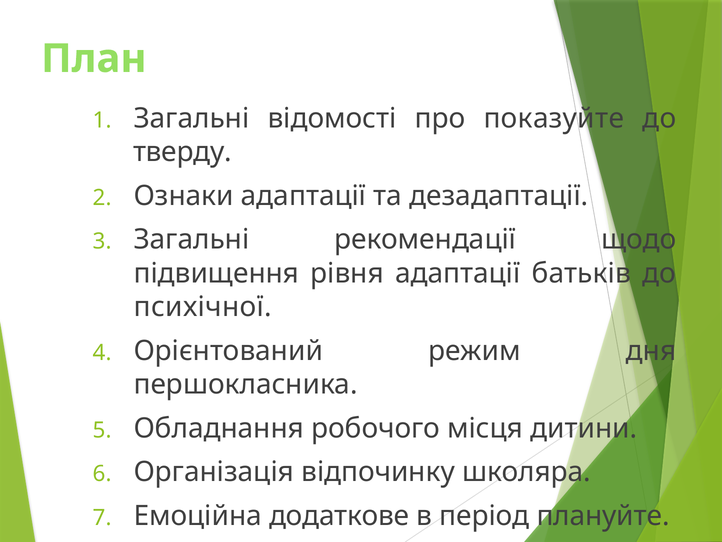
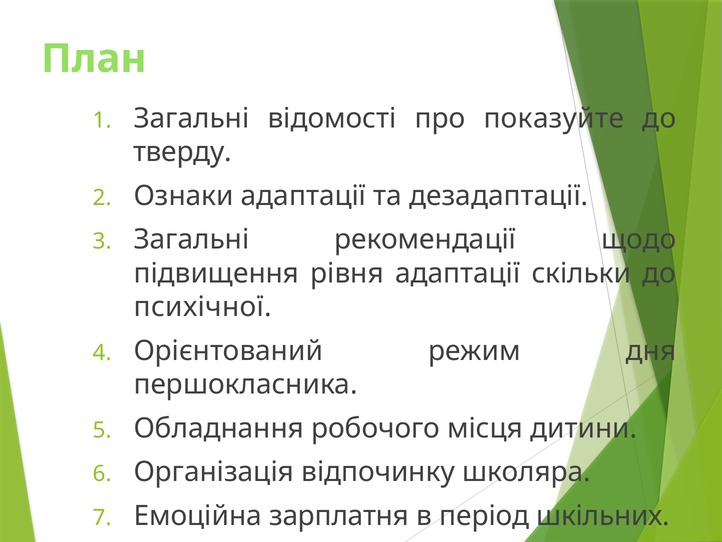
батьків: батьків -> скільки (581, 273)
додаткове: додаткове -> зарплатня (339, 516)
плануйте: плануйте -> шкільних (603, 516)
